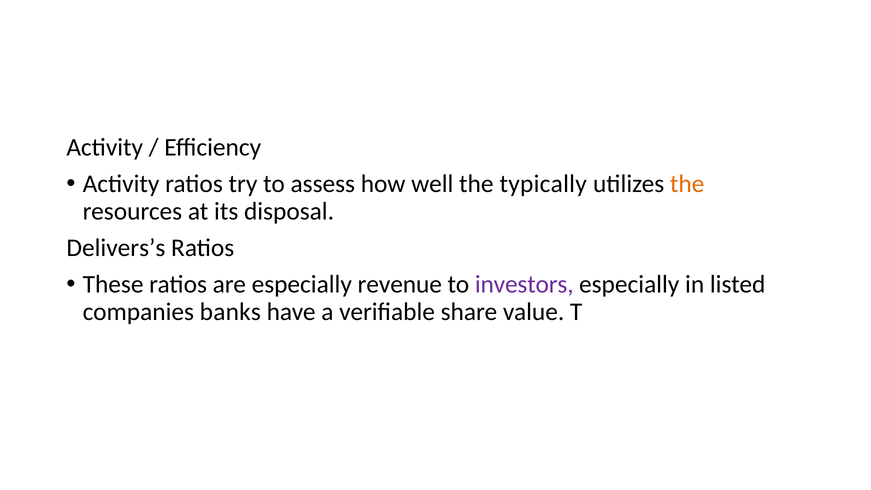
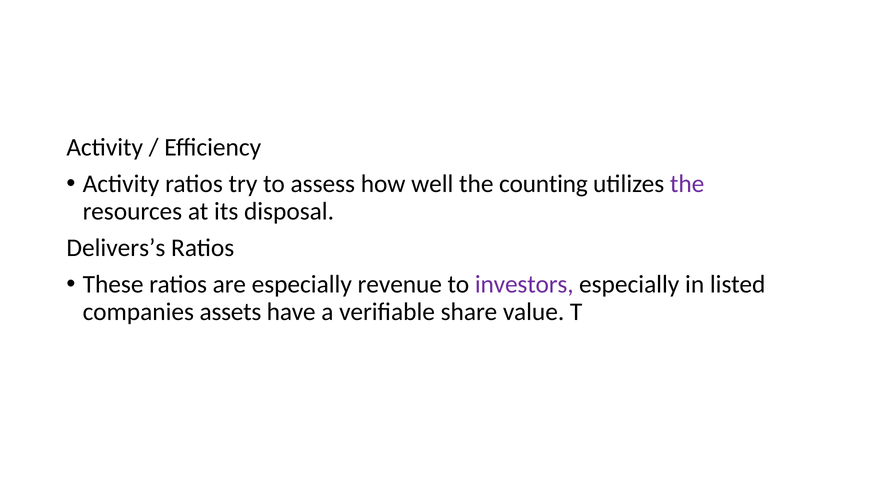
typically: typically -> counting (543, 184)
the colour: orange -> purple (687, 184)
banks: banks -> assets (231, 312)
